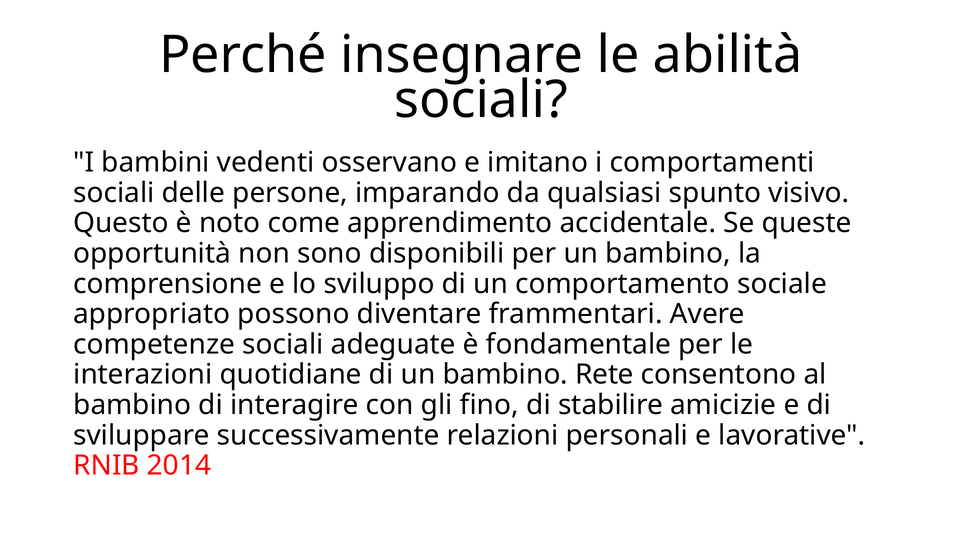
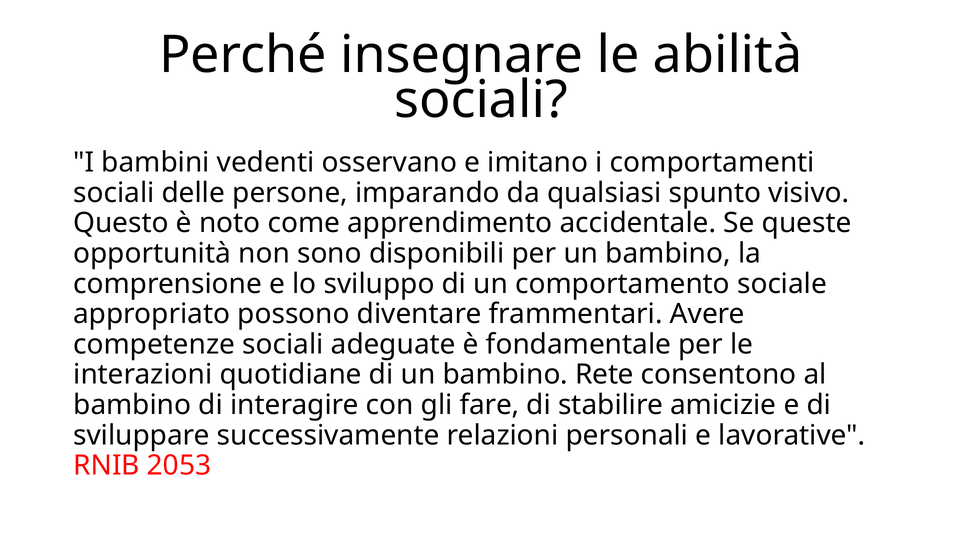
fino: fino -> fare (490, 405)
2014: 2014 -> 2053 (179, 466)
